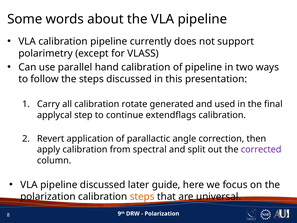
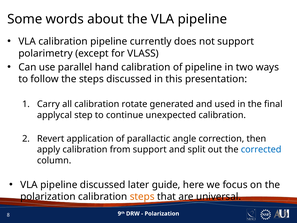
extendflags: extendflags -> unexpected (171, 115)
from spectral: spectral -> support (150, 149)
corrected colour: purple -> blue (261, 149)
